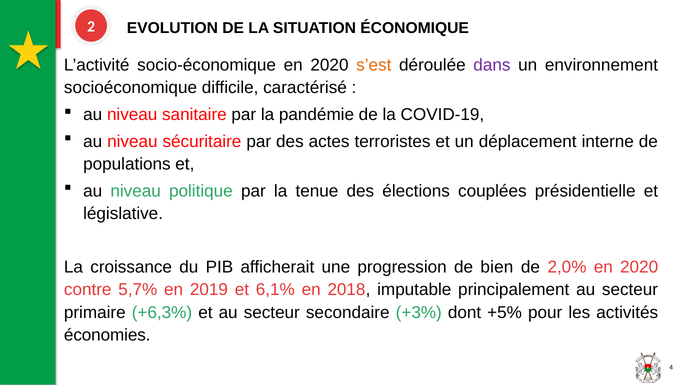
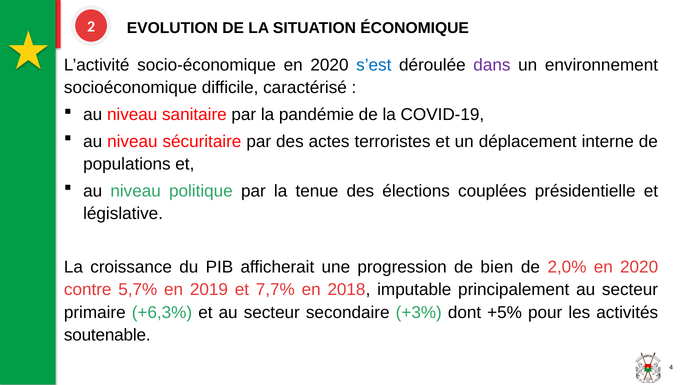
s’est colour: orange -> blue (374, 65)
6,1%: 6,1% -> 7,7% (275, 290)
économies: économies -> soutenable (107, 335)
